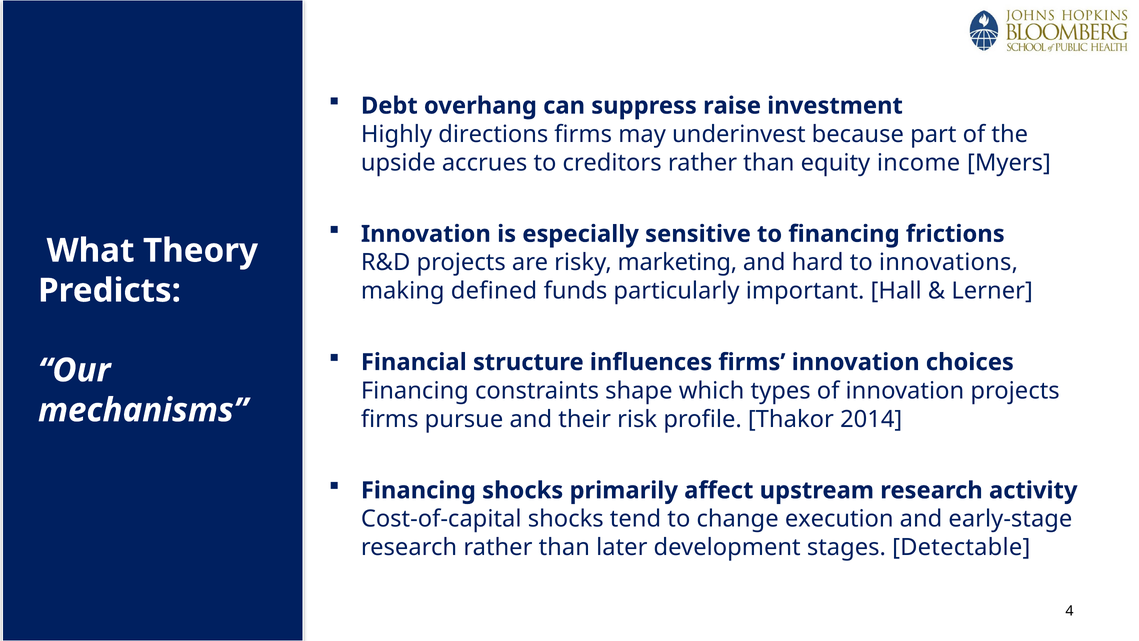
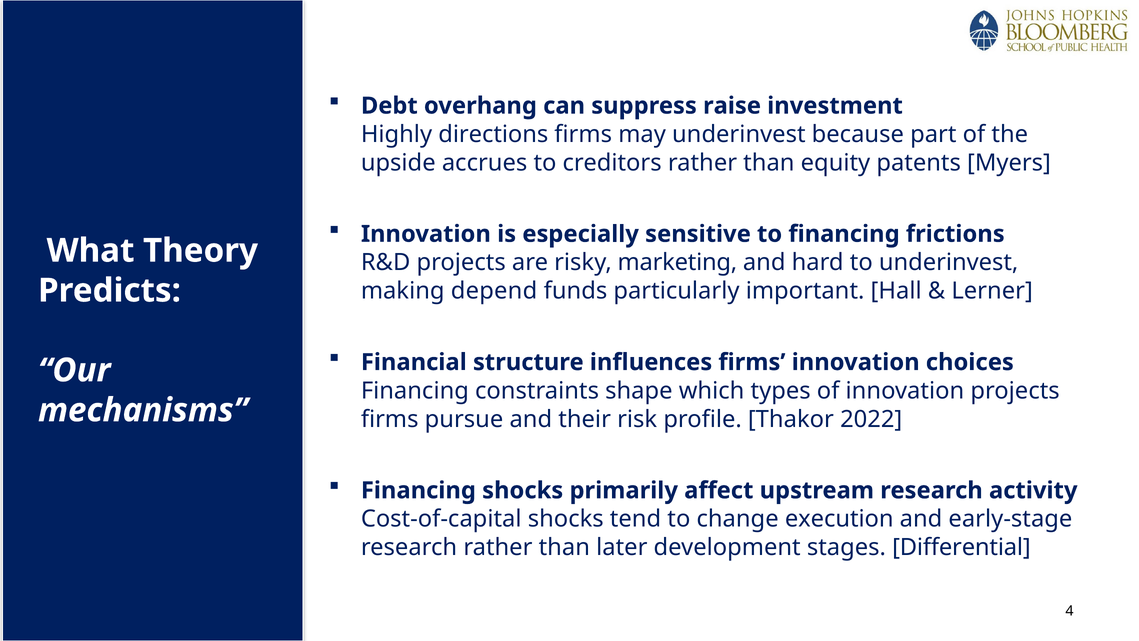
income: income -> patents (919, 163)
to innovations: innovations -> underinvest (949, 262)
defined: defined -> depend (494, 291)
2014: 2014 -> 2022 (871, 419)
Detectable: Detectable -> Differential (961, 547)
